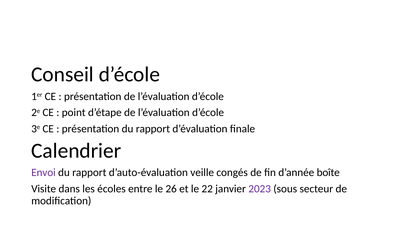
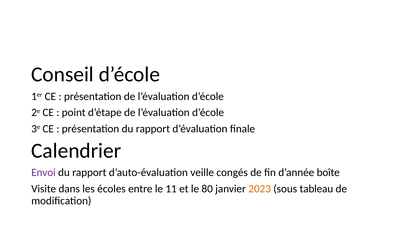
26: 26 -> 11 (171, 189)
22: 22 -> 80 (207, 189)
2023 colour: purple -> orange (260, 189)
secteur: secteur -> tableau (316, 189)
